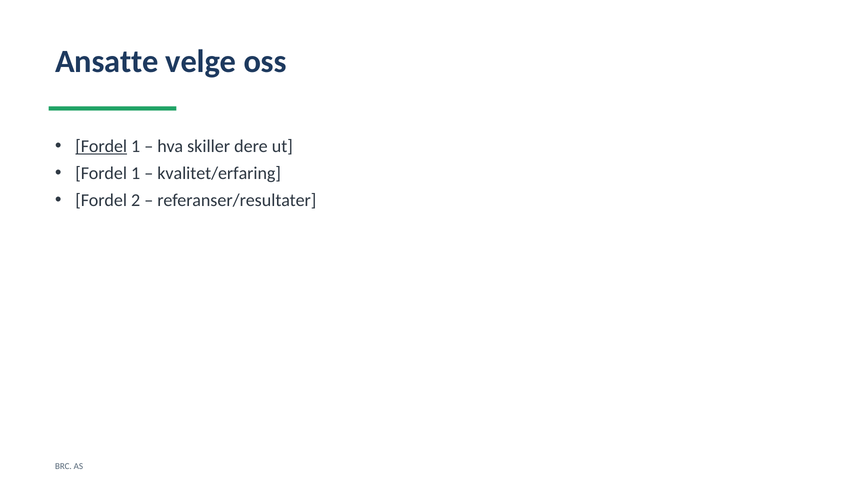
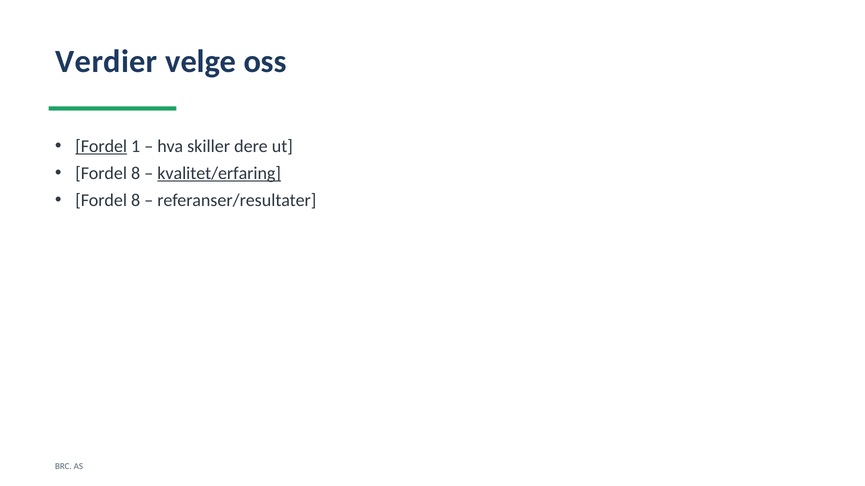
Ansatte: Ansatte -> Verdier (106, 62)
1: 1 -> 8 (136, 174)
kvalitet/erfaring underline: none -> present (219, 174)
2: 2 -> 8 (136, 201)
